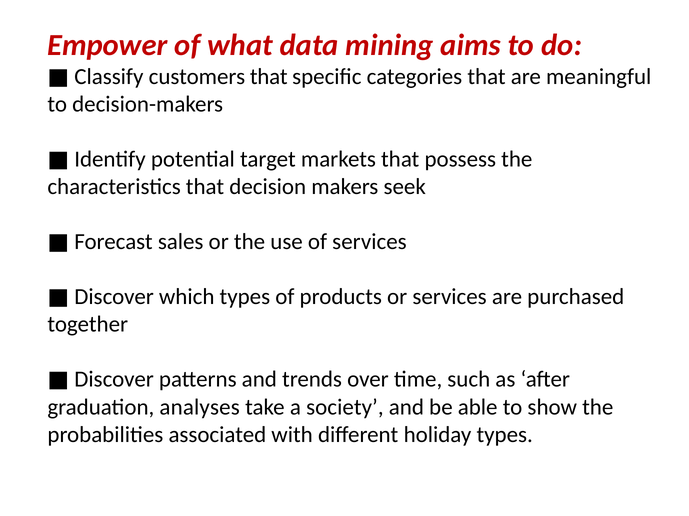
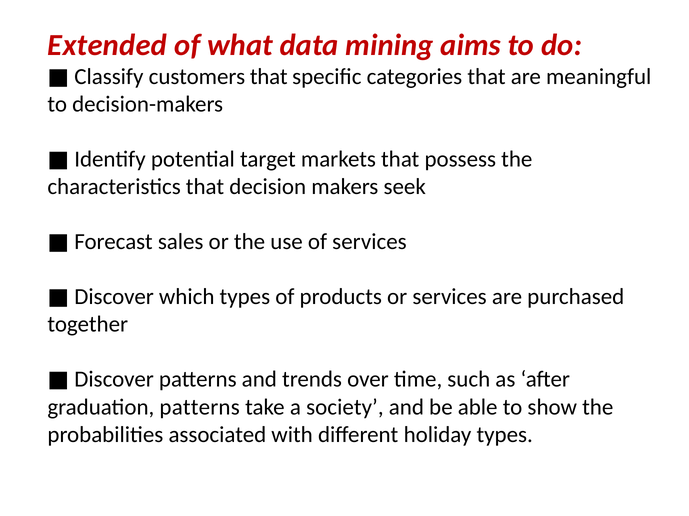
Empower: Empower -> Extended (107, 45)
graduation analyses: analyses -> patterns (200, 408)
